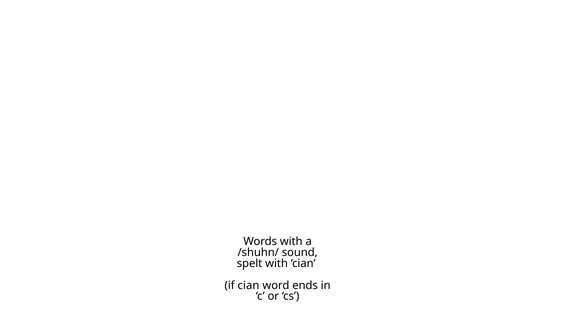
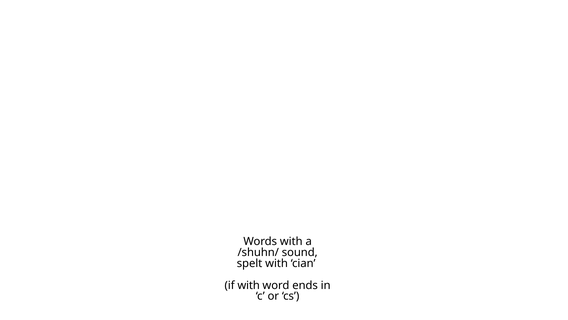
if cian: cian -> with (249, 285)
